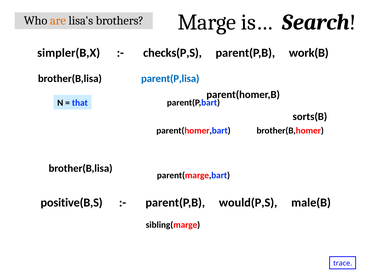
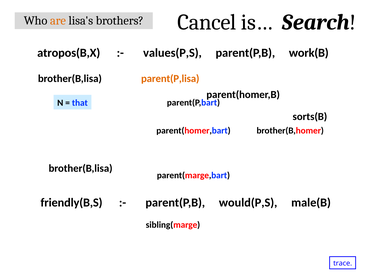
Marge: Marge -> Cancel (207, 22)
simpler(B,X: simpler(B,X -> atropos(B,X (69, 53)
checks(P,S: checks(P,S -> values(P,S (172, 53)
parent(P,lisa colour: blue -> orange (170, 79)
positive(B,S: positive(B,S -> friendly(B,S (72, 203)
